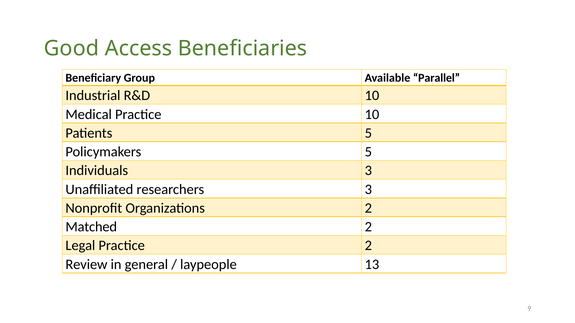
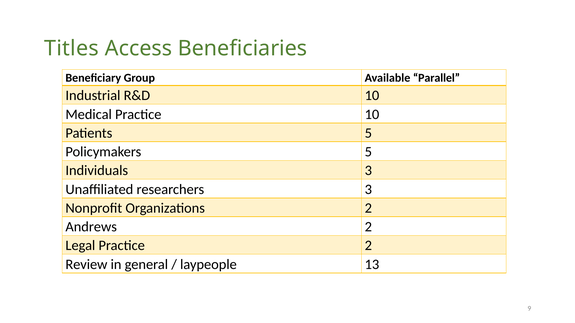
Good: Good -> Titles (72, 48)
Matched: Matched -> Andrews (91, 227)
